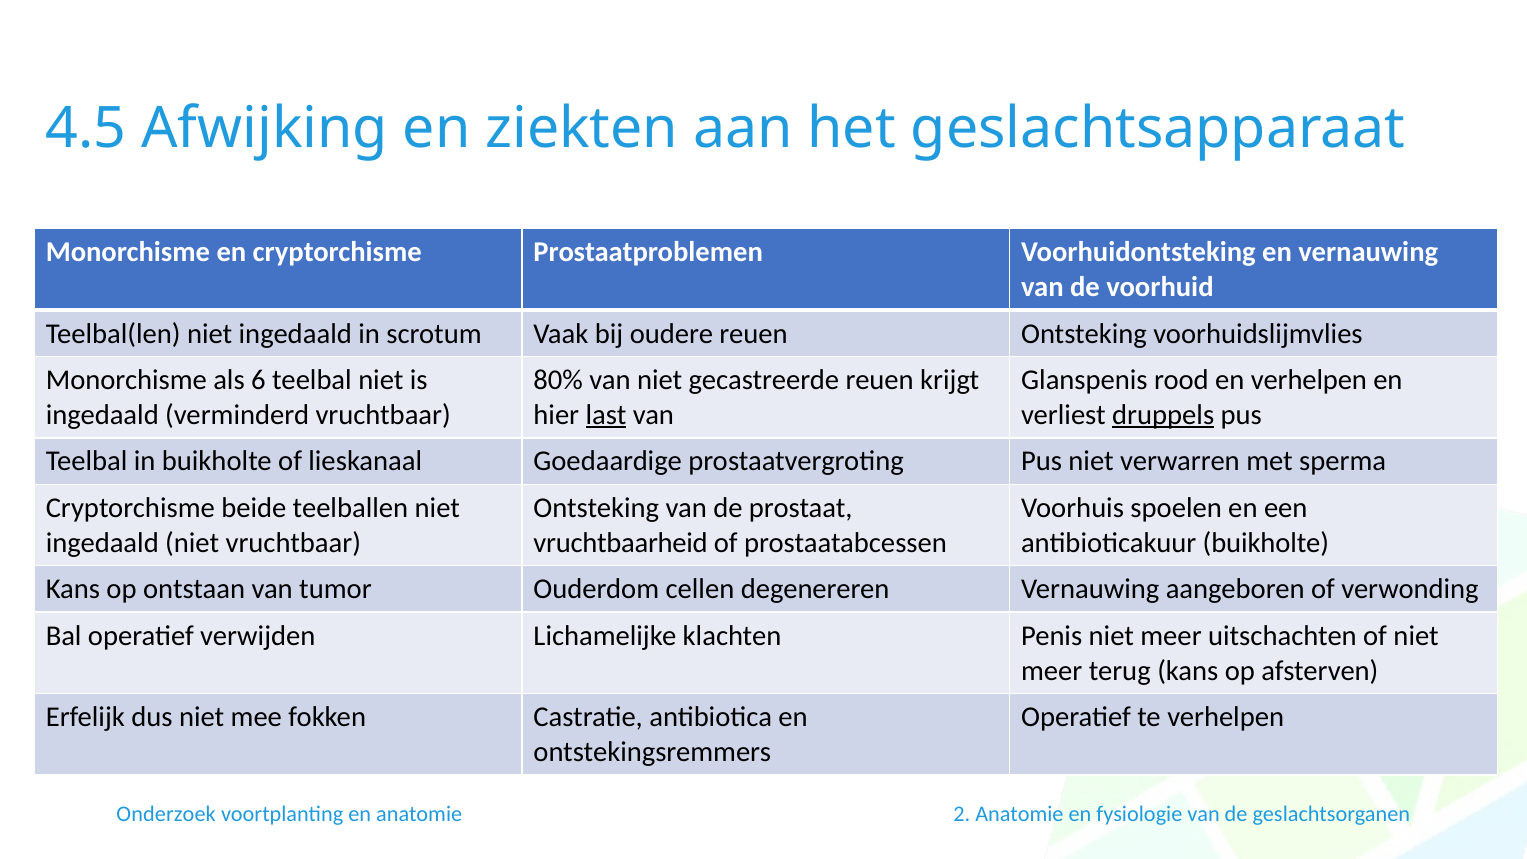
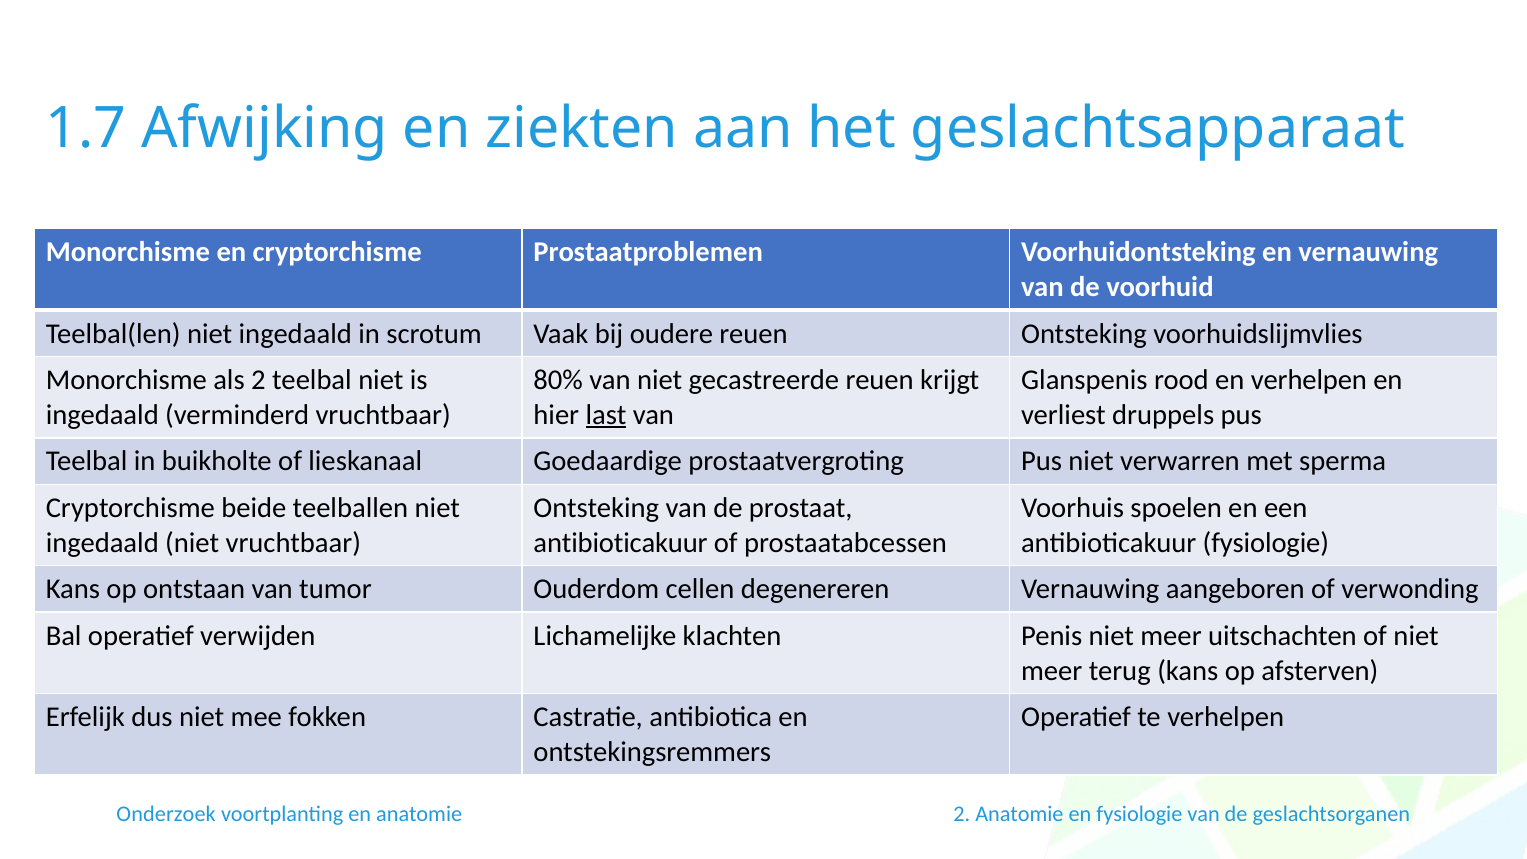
4.5: 4.5 -> 1.7 (86, 128)
als 6: 6 -> 2 (258, 380)
druppels underline: present -> none (1163, 415)
vruchtbaarheid: vruchtbaarheid -> antibioticakuur (621, 543)
antibioticakuur buikholte: buikholte -> fysiologie (1266, 543)
